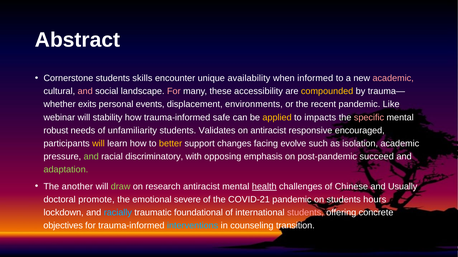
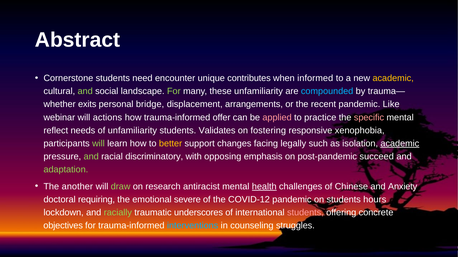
skills: skills -> need (142, 79)
availability: availability -> contributes (249, 79)
academic colour: pink -> yellow (393, 79)
and colour: pink -> light green (85, 92)
For colour: pink -> light green (174, 92)
these accessibility: accessibility -> unfamiliarity (259, 92)
compounded colour: yellow -> light blue (327, 92)
events: events -> bridge (150, 105)
environments: environments -> arrangements (254, 105)
stability: stability -> actions (107, 118)
safe: safe -> offer (222, 118)
applied colour: yellow -> pink (277, 118)
impacts: impacts -> practice (320, 118)
robust: robust -> reflect (56, 131)
on antiracist: antiracist -> fostering (268, 131)
encouraged: encouraged -> xenophobia (360, 131)
will colour: yellow -> light green (98, 144)
evolve: evolve -> legally (293, 144)
academic underline: none -> present (400, 144)
Usually: Usually -> Anxiety (403, 187)
promote: promote -> requiring (97, 200)
COVID-21: COVID-21 -> COVID-12 (249, 200)
racially colour: light blue -> light green (118, 213)
foundational: foundational -> underscores (198, 213)
transition: transition -> struggles (295, 226)
